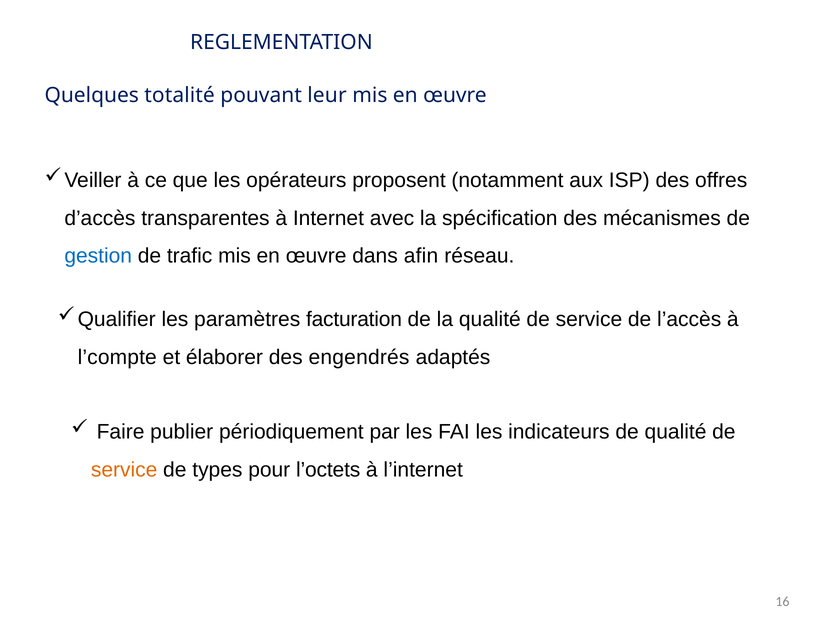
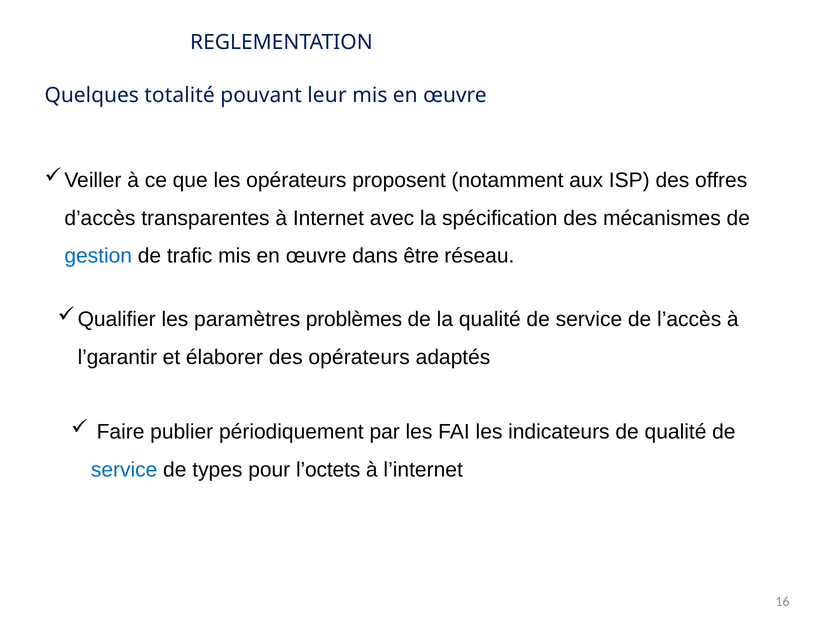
afin: afin -> être (421, 256)
facturation: facturation -> problèmes (354, 319)
l’compte: l’compte -> l’garantir (117, 357)
des engendrés: engendrés -> opérateurs (359, 357)
service colour: orange -> blue (124, 470)
